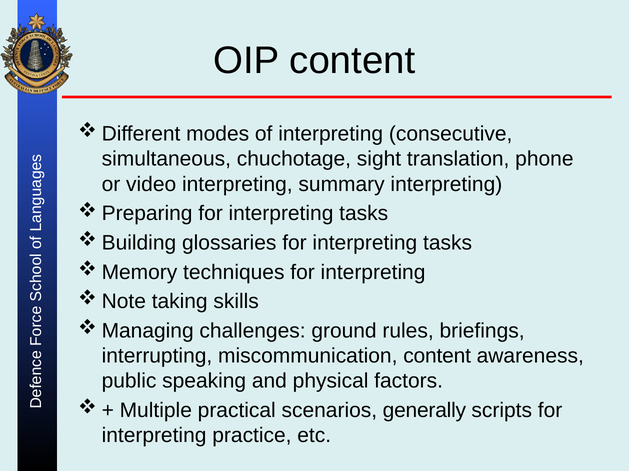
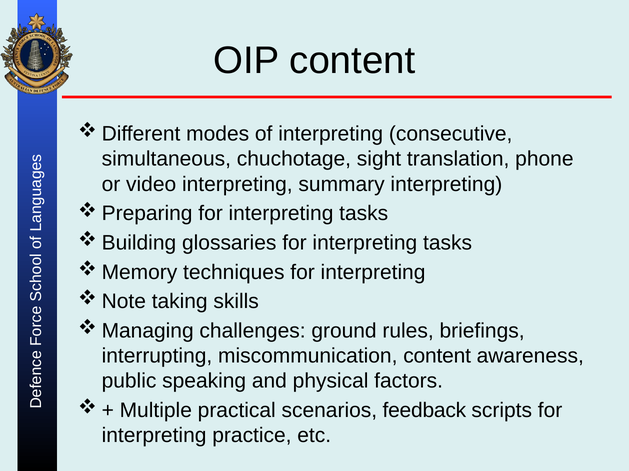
generally: generally -> feedback (424, 411)
